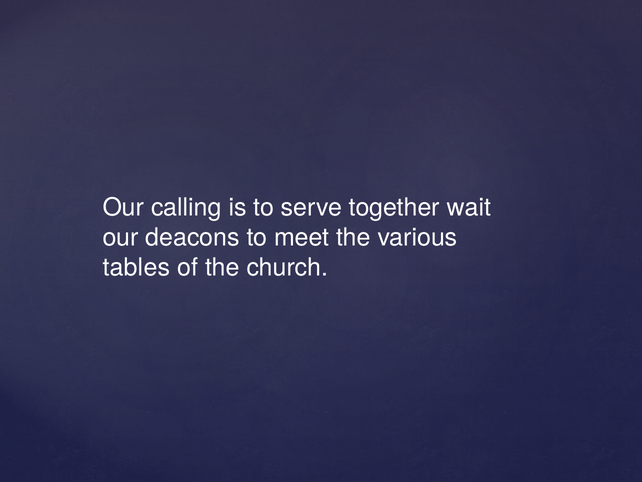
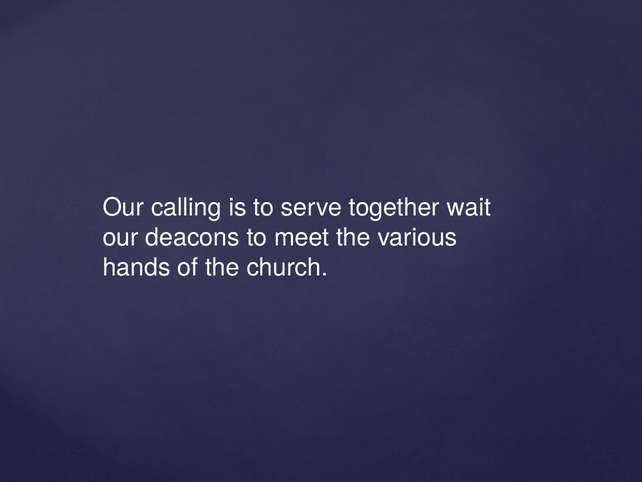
tables: tables -> hands (137, 267)
